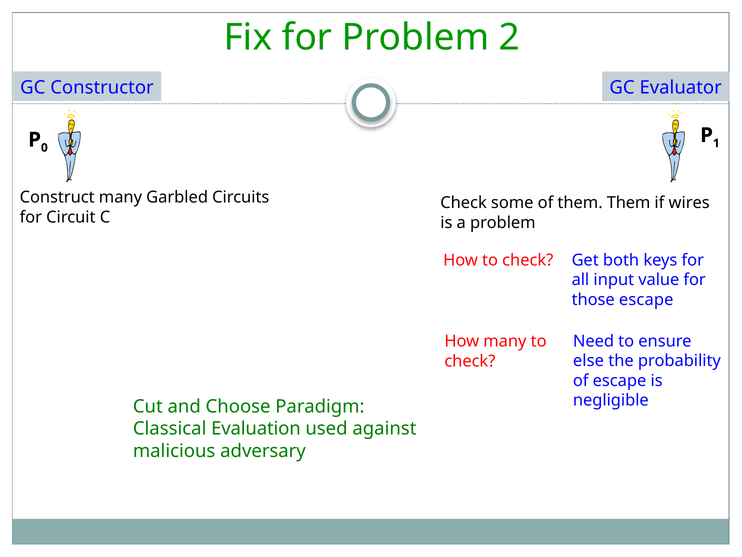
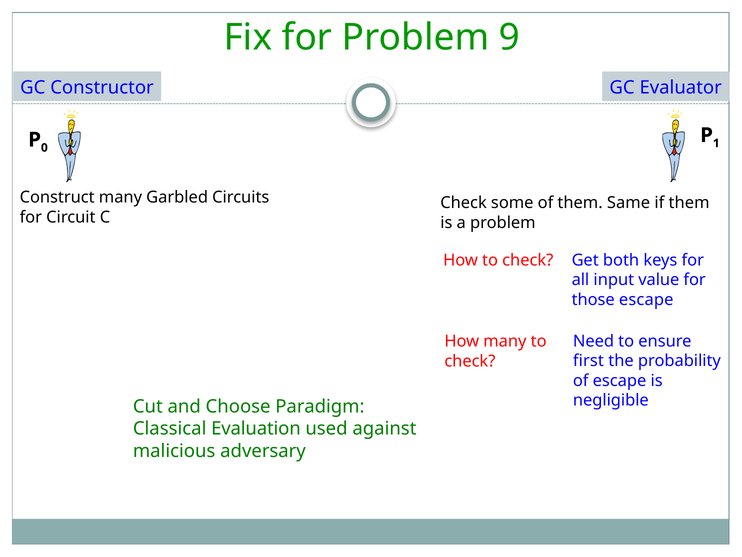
2: 2 -> 9 (510, 38)
them Them: Them -> Same (629, 203)
if wires: wires -> them (689, 203)
else: else -> first (588, 361)
